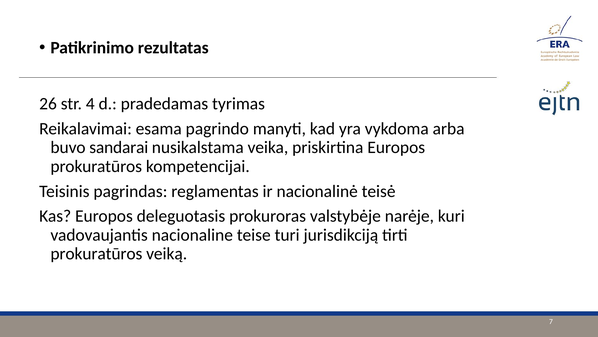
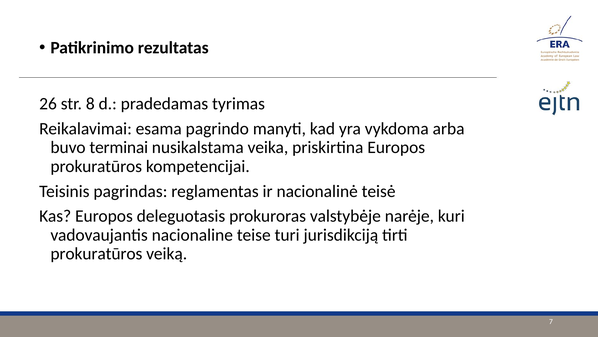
4: 4 -> 8 (90, 104)
sandarai: sandarai -> terminai (119, 147)
